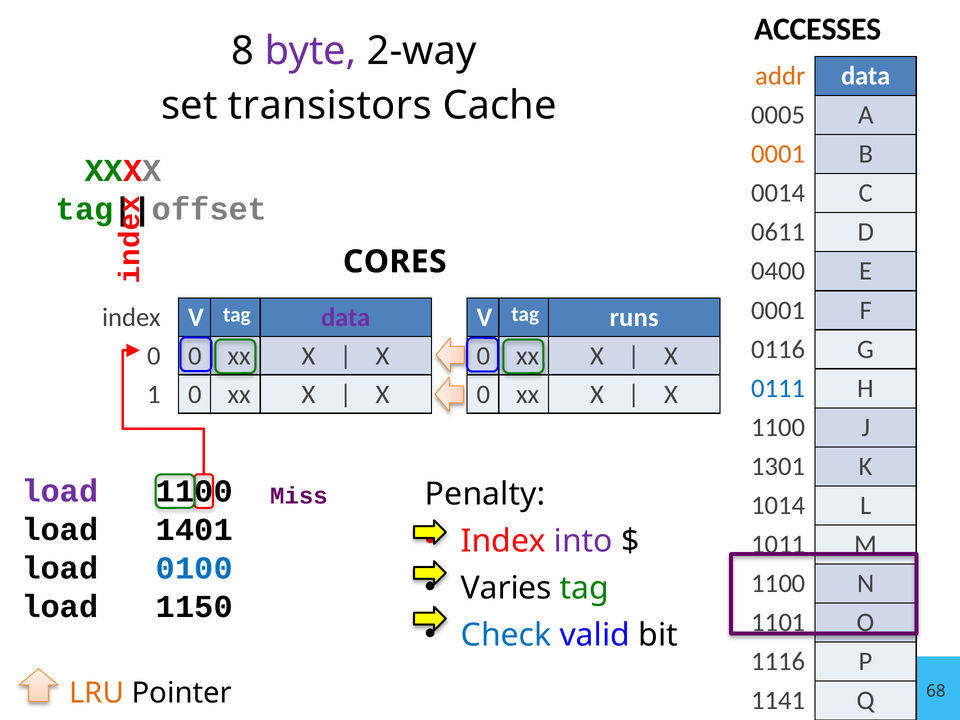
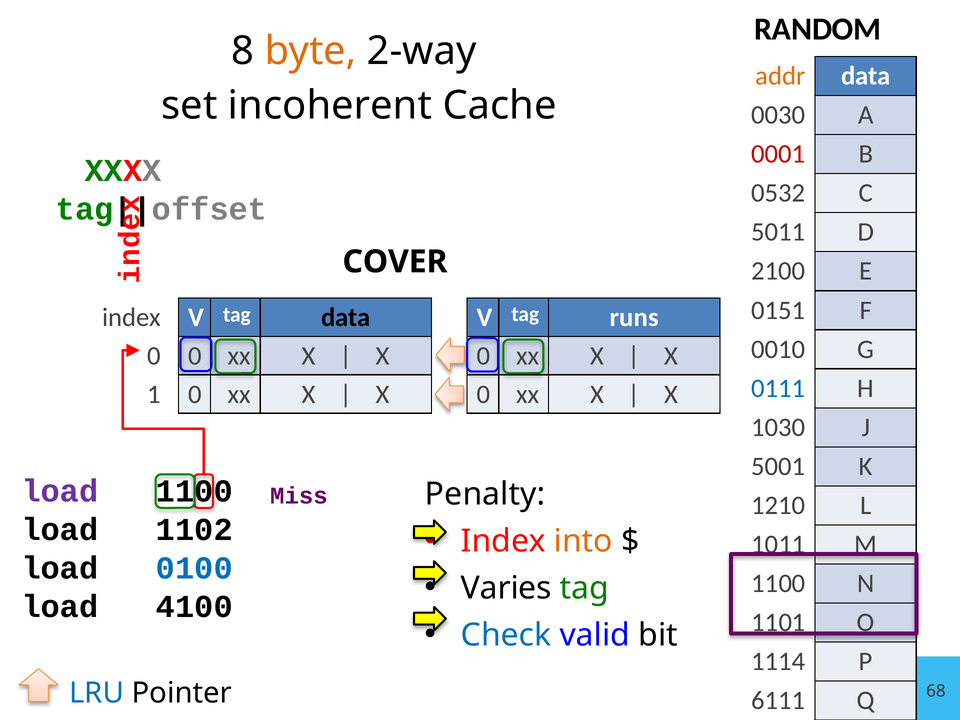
ACCESSES: ACCESSES -> RANDOM (818, 29)
byte colour: purple -> orange (311, 51)
transistors: transistors -> incoherent (330, 106)
0005: 0005 -> 0030 (778, 115)
0001 colour: orange -> red (778, 154)
0014: 0014 -> 0532 (778, 193)
0611: 0611 -> 5011 (778, 232)
CORES: CORES -> COVER (395, 262)
0400: 0400 -> 2100 (778, 271)
0001: 0001 -> 0151 (778, 310)
data colour: purple -> black (346, 317)
0116: 0116 -> 0010 (778, 349)
1100: 1100 -> 1030 (778, 427)
1301: 1301 -> 5001 (778, 466)
1014: 1014 -> 1210 (778, 505)
1401: 1401 -> 1102 (194, 530)
into colour: purple -> orange (583, 541)
1150: 1150 -> 4100 (194, 607)
1116: 1116 -> 1114 (778, 662)
LRU colour: orange -> blue (97, 693)
1141: 1141 -> 6111 (778, 701)
